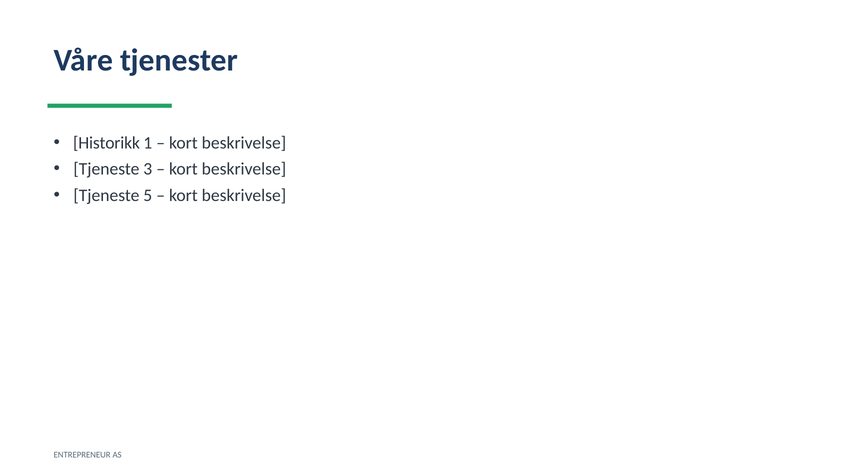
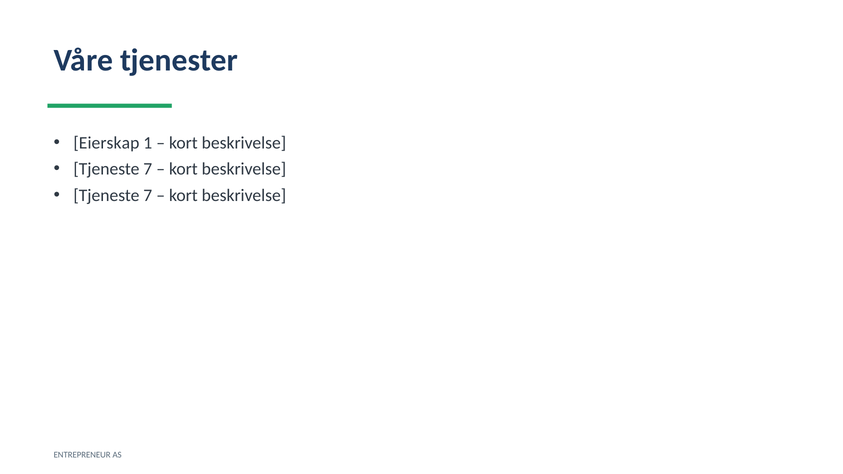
Historikk: Historikk -> Eierskap (106, 143)
3: 3 -> 7 (148, 169)
5: 5 -> 7 (148, 195)
